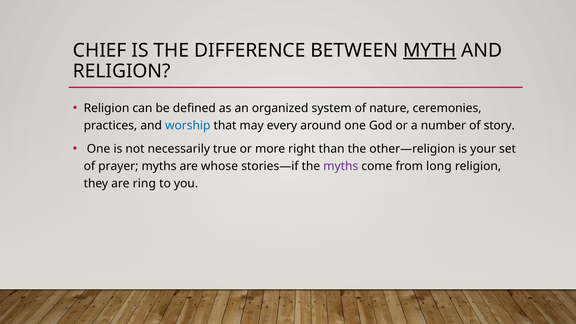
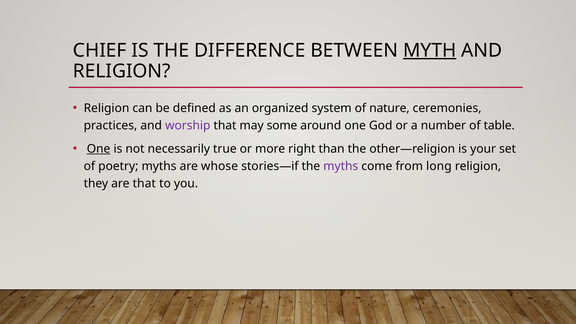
worship colour: blue -> purple (188, 126)
every: every -> some (282, 126)
story: story -> table (499, 126)
One underline: none -> present (99, 149)
prayer: prayer -> poetry (118, 166)
are ring: ring -> that (144, 183)
